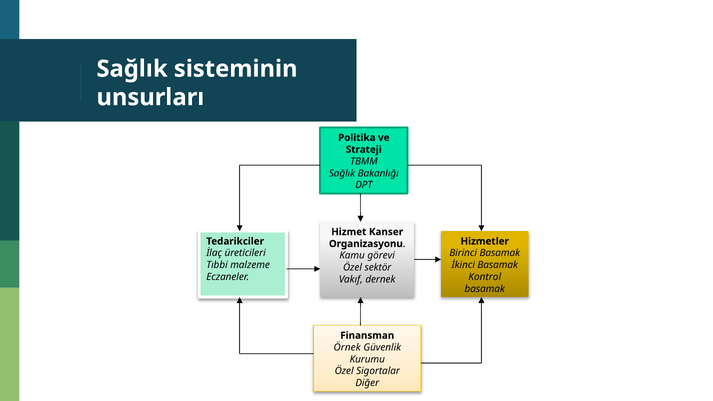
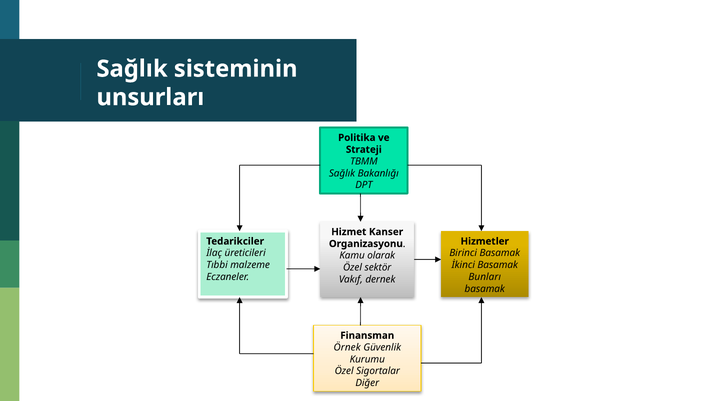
görevi: görevi -> olarak (381, 256)
Kontrol: Kontrol -> Bunları (485, 277)
